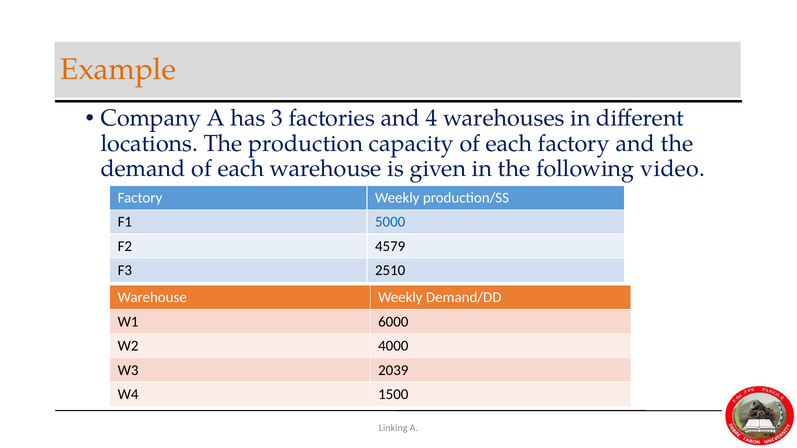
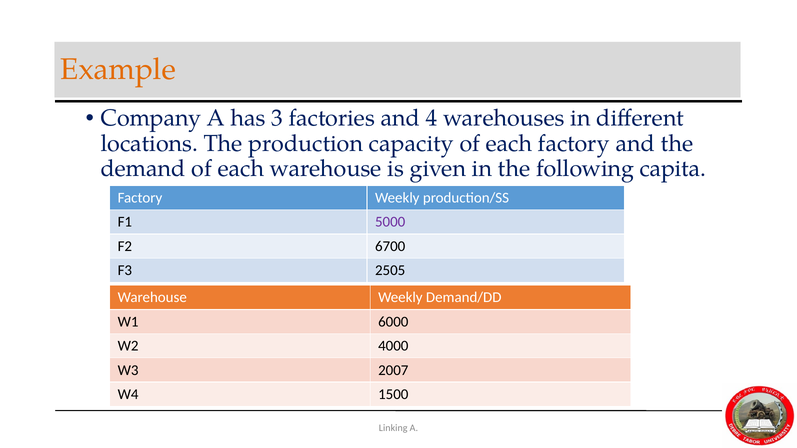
video: video -> capita (673, 169)
5000 colour: blue -> purple (390, 222)
4579: 4579 -> 6700 (390, 246)
2510: 2510 -> 2505 (390, 271)
2039: 2039 -> 2007 (393, 370)
